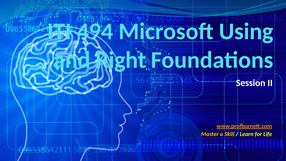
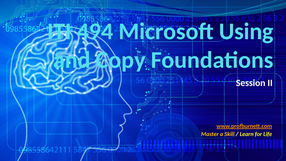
Right: Right -> Copy (121, 60)
